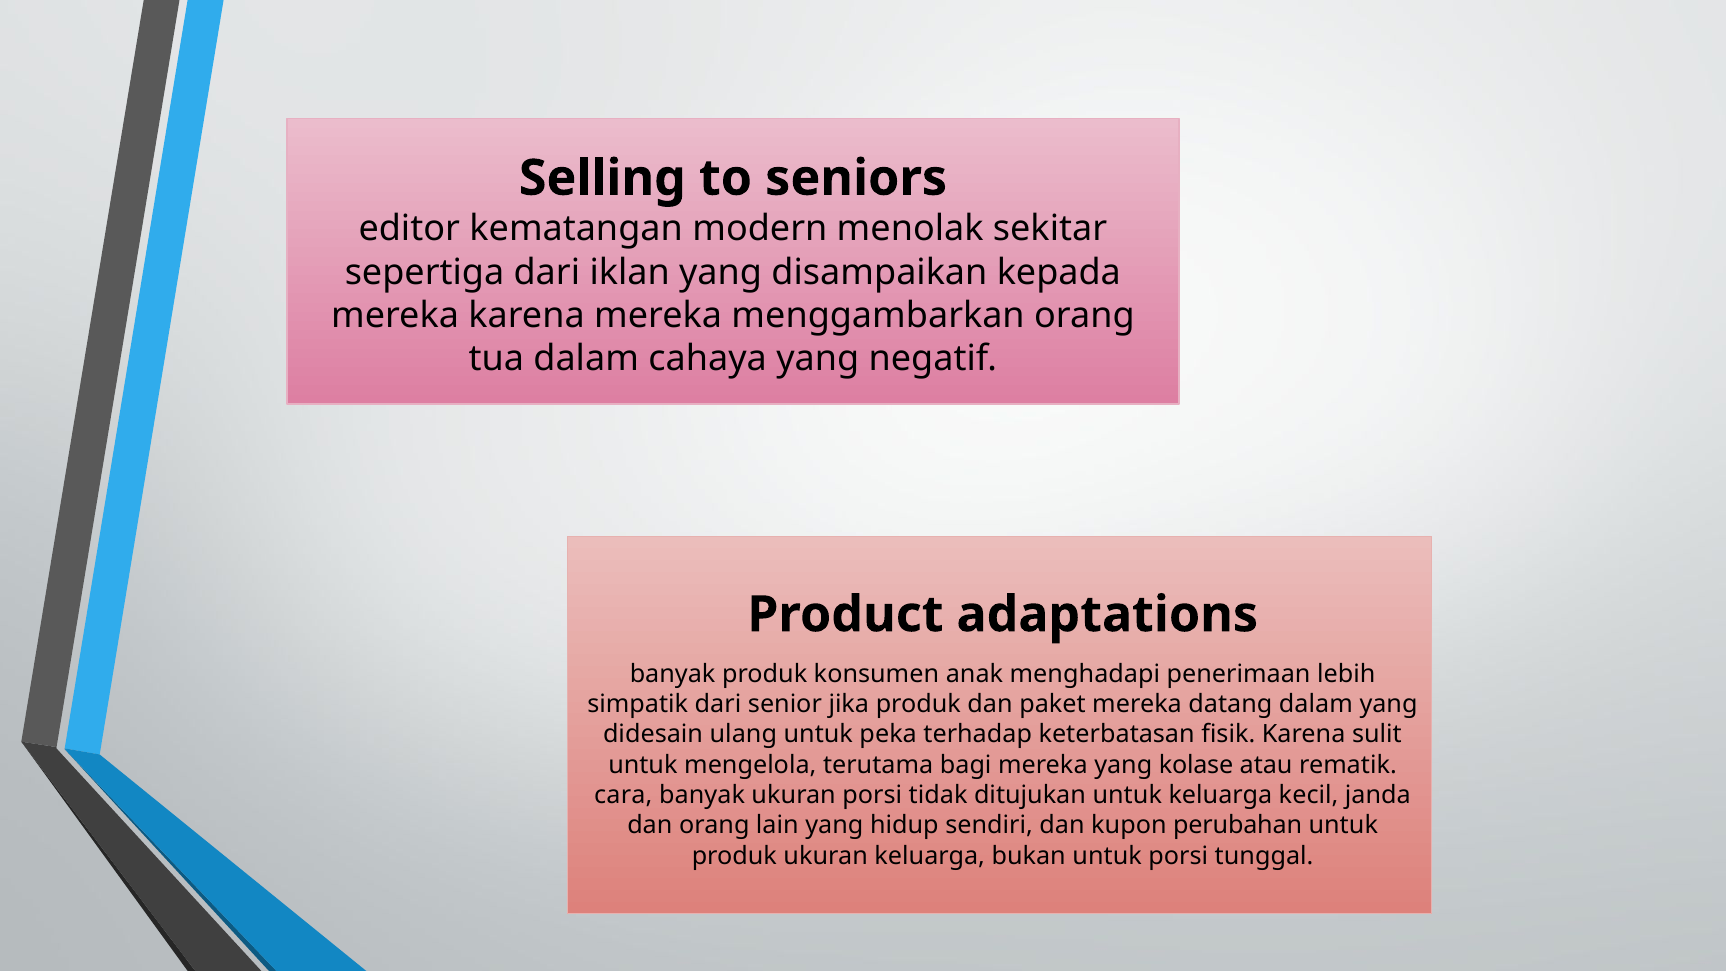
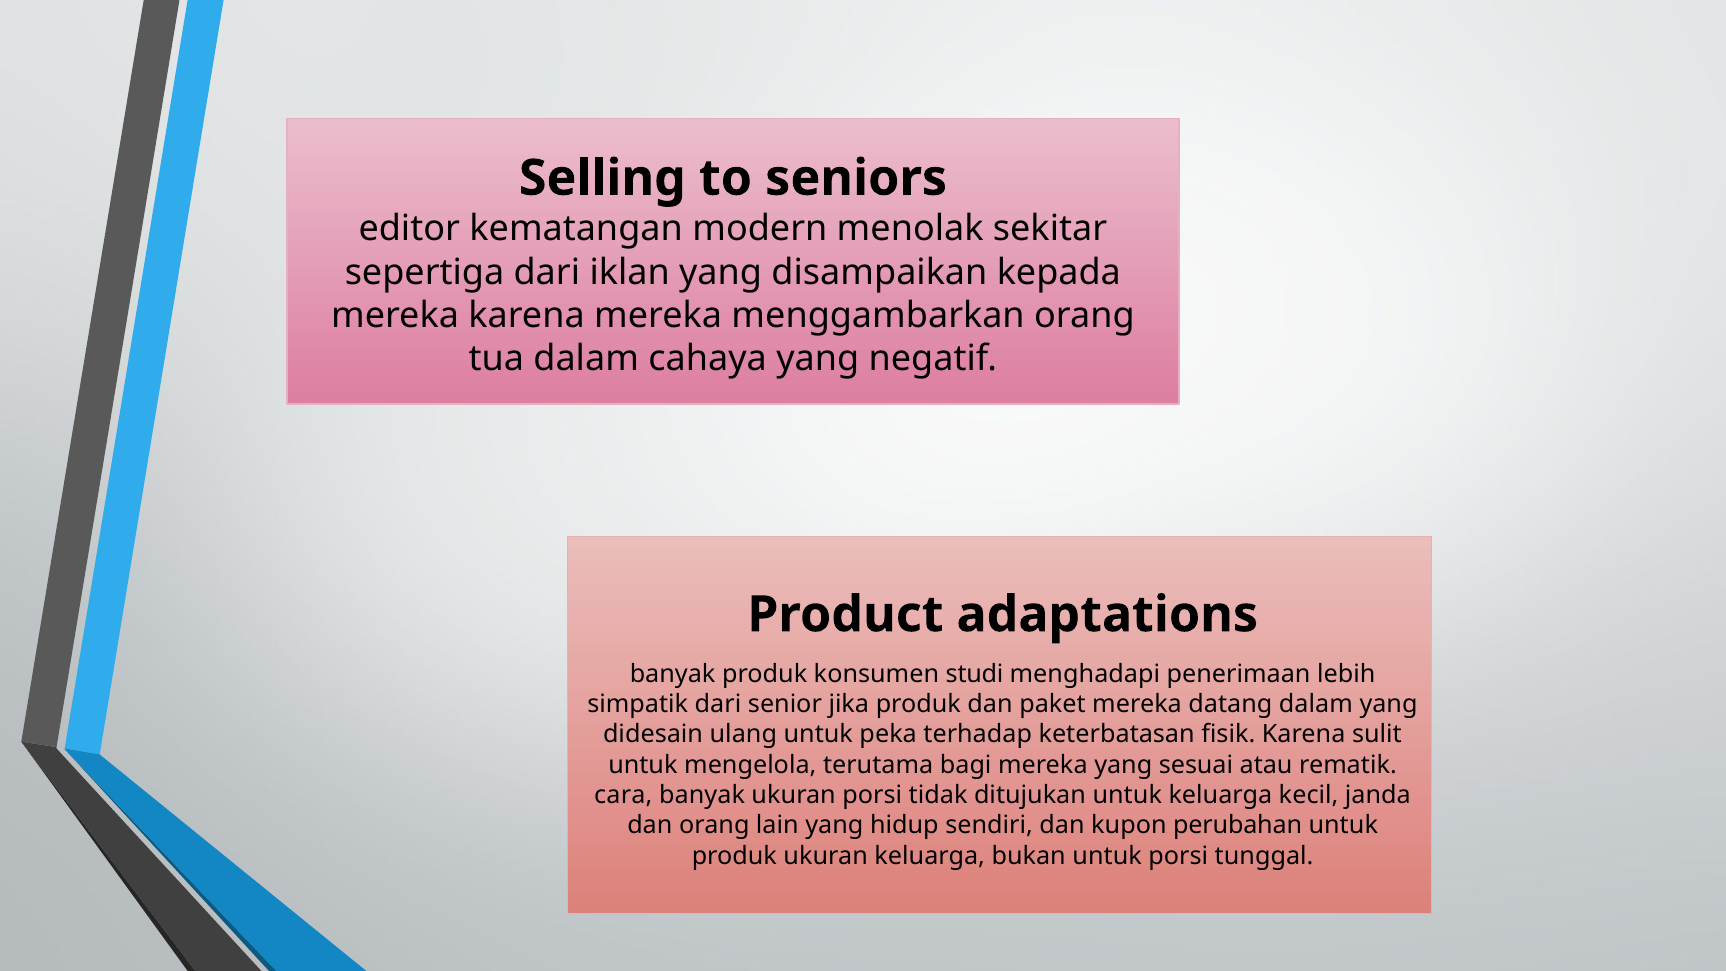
anak: anak -> studi (975, 674)
kolase: kolase -> sesuai (1196, 765)
